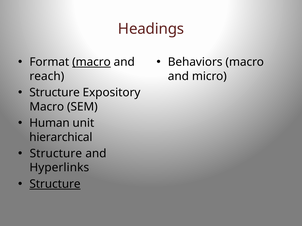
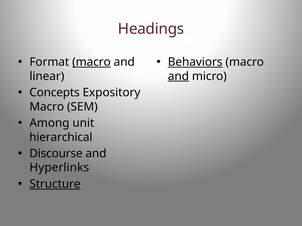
Behaviors underline: none -> present (195, 62)
reach: reach -> linear (47, 76)
and underline: none -> present (178, 76)
Structure: Structure -> Concepts (55, 93)
Human: Human -> Among (49, 123)
Structure: Structure -> Discourse (56, 154)
